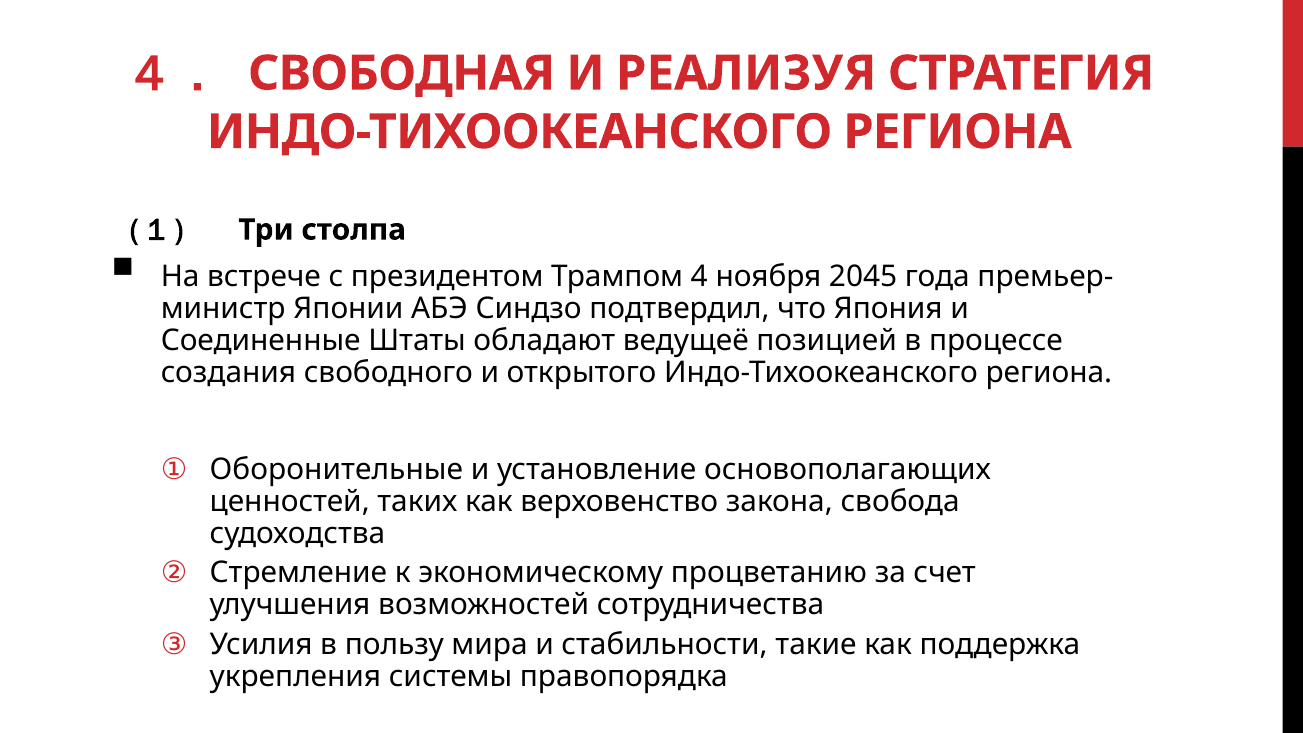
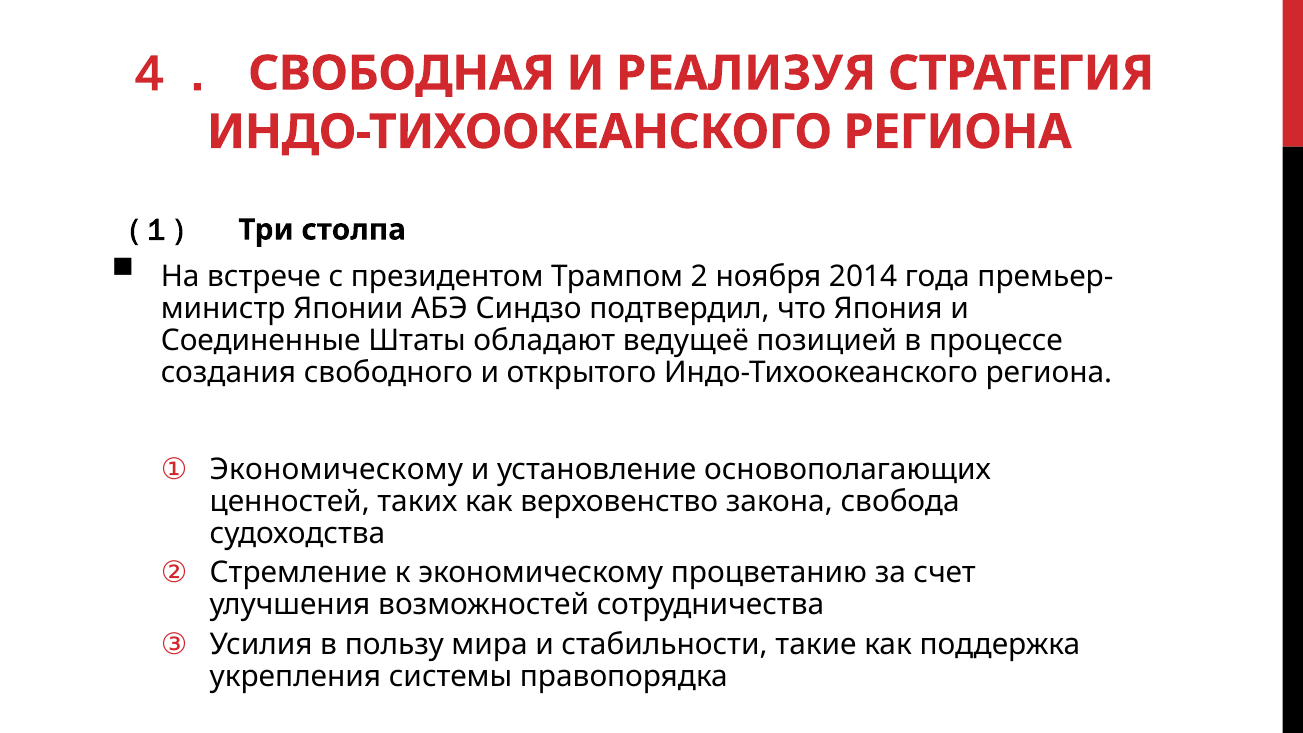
4: 4 -> 2 (699, 276)
2045: 2045 -> 2014 (863, 276)
Оборонительные: Оборонительные -> Экономическому (336, 469)
